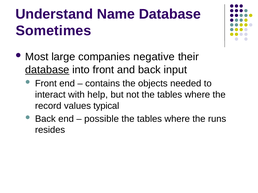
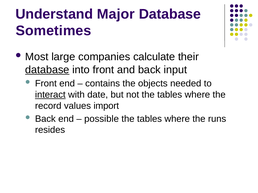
Name: Name -> Major (116, 14)
negative: negative -> calculate (154, 57)
interact underline: none -> present (50, 95)
help: help -> date (98, 95)
typical: typical -> import (106, 106)
